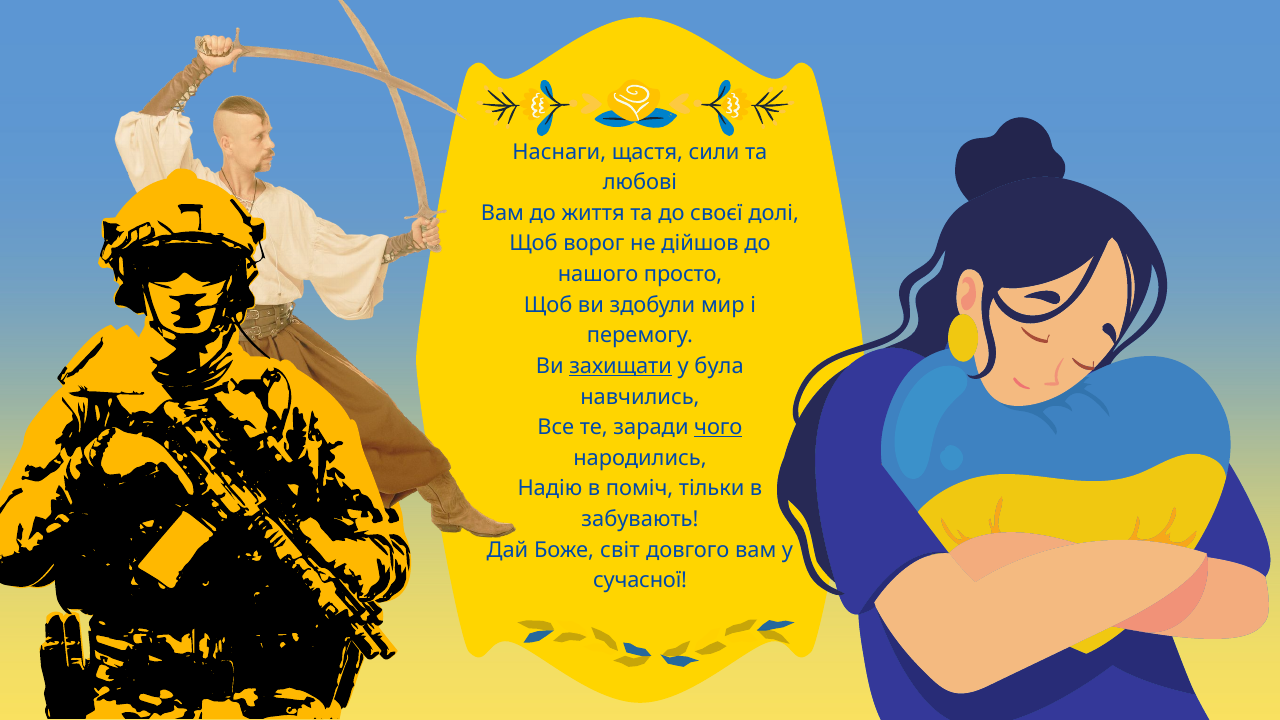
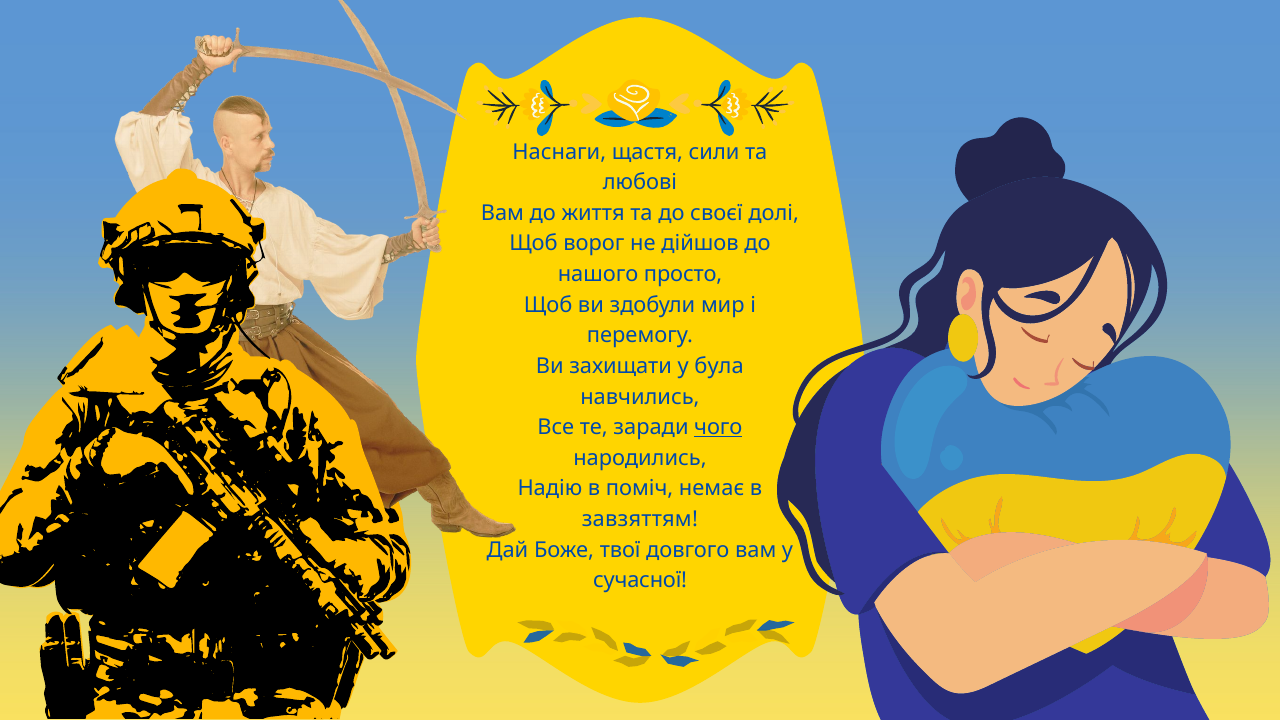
захищати underline: present -> none (621, 366)
тільки: тільки -> немає (712, 489)
забувають: забувають -> завзяттям (640, 519)
світ: світ -> твої (620, 550)
